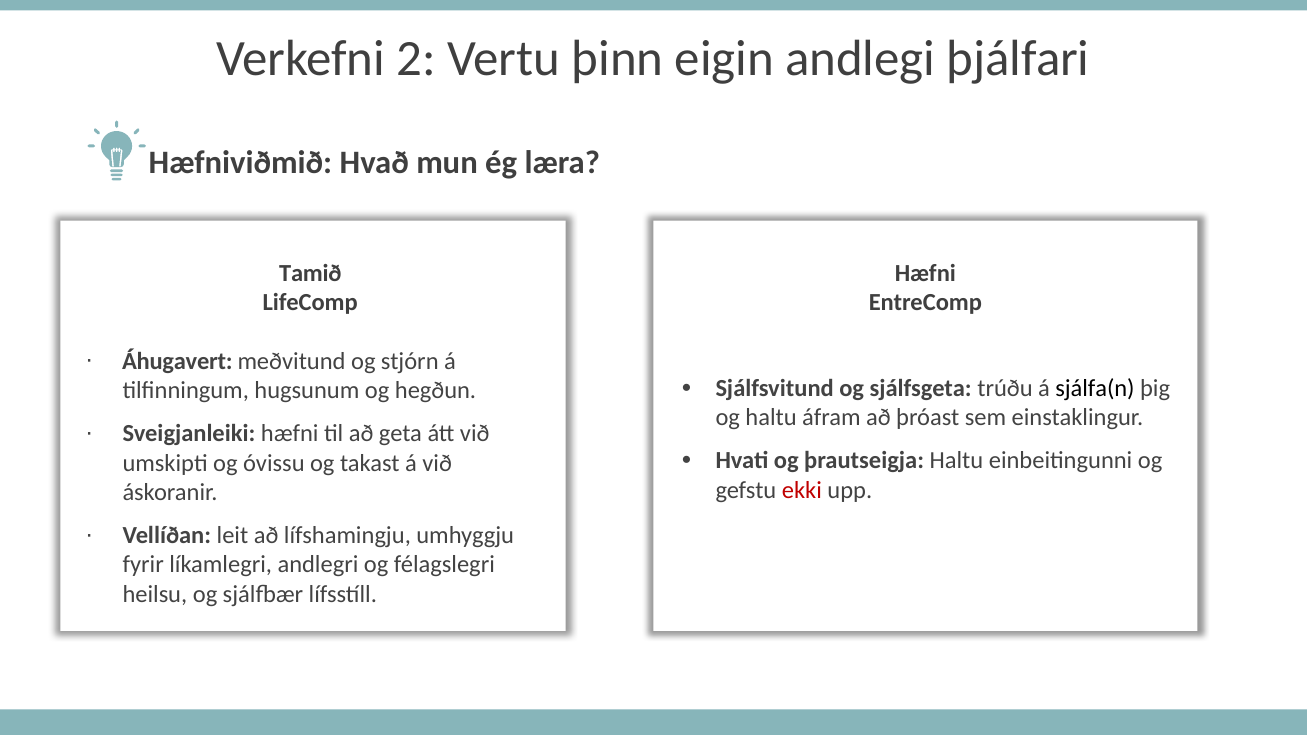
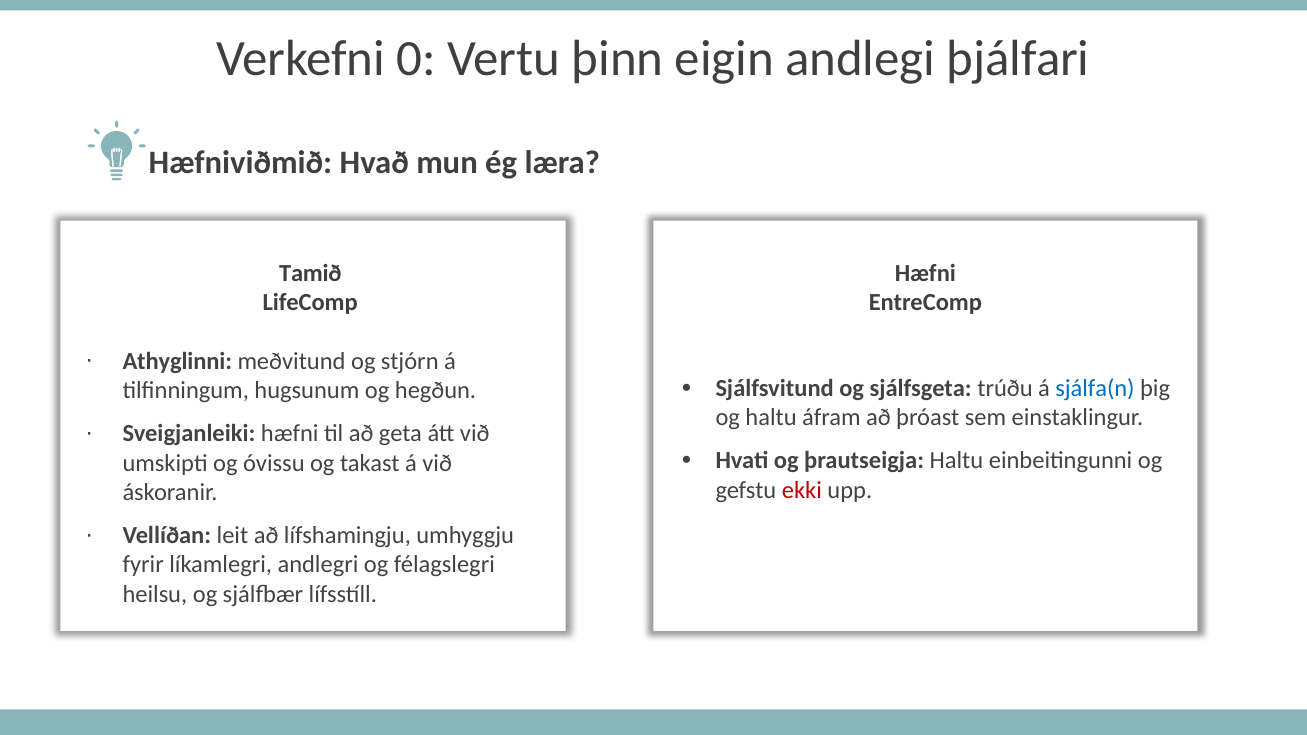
2: 2 -> 0 (416, 58)
Áhugavert: Áhugavert -> Athyglinni (177, 361)
sjálfa(n colour: black -> blue (1095, 388)
